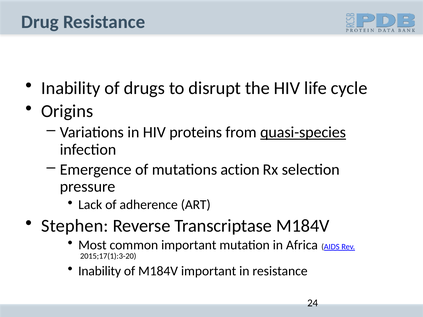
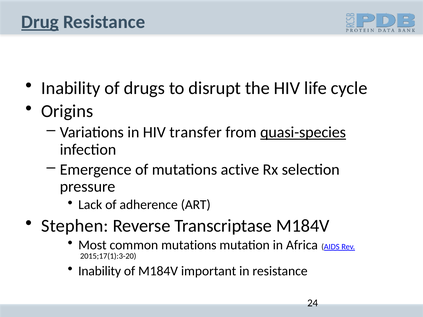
Drug underline: none -> present (40, 22)
proteins: proteins -> transfer (196, 132)
action: action -> active (240, 170)
common important: important -> mutations (189, 245)
